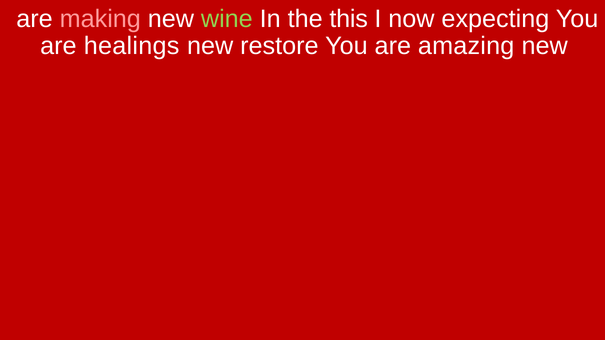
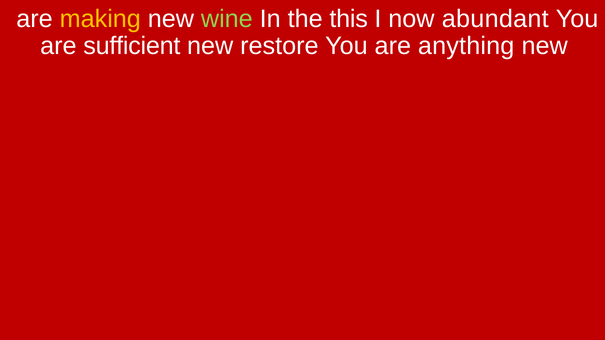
making colour: pink -> yellow (100, 19)
expecting: expecting -> abundant (495, 19)
healings: healings -> sufficient (132, 46)
amazing: amazing -> anything (466, 46)
